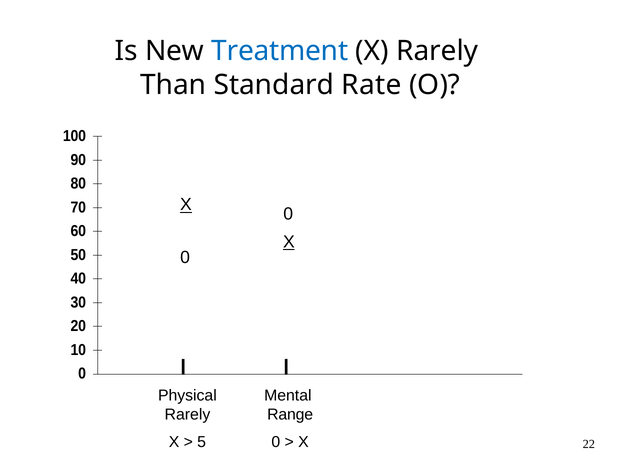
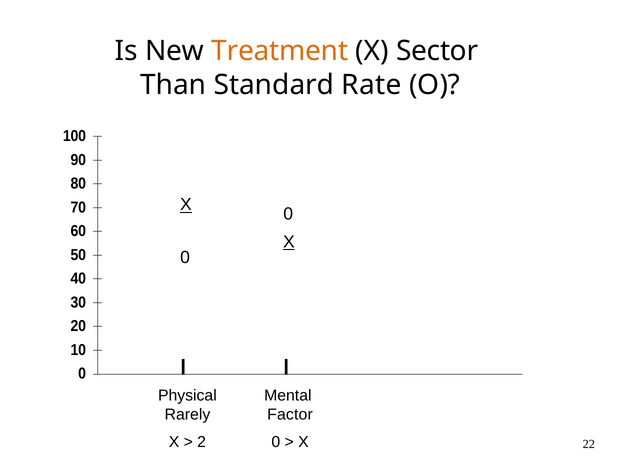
Treatment colour: blue -> orange (280, 51)
X Rarely: Rarely -> Sector (437, 51)
Range: Range -> Factor (290, 414)
5: 5 -> 2 (202, 442)
